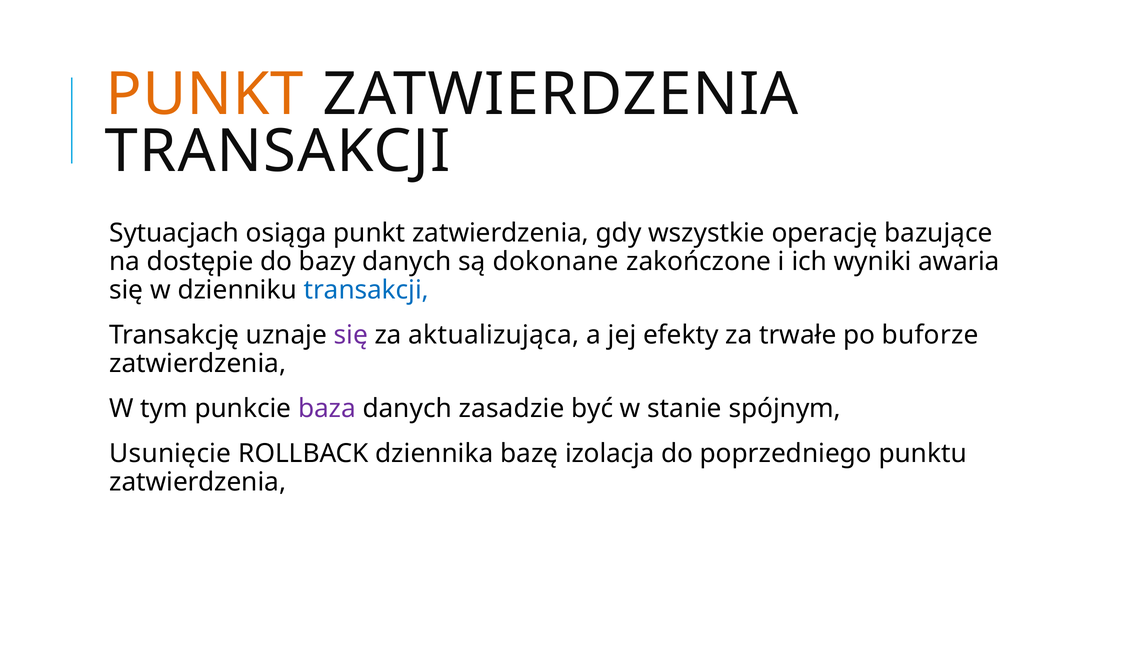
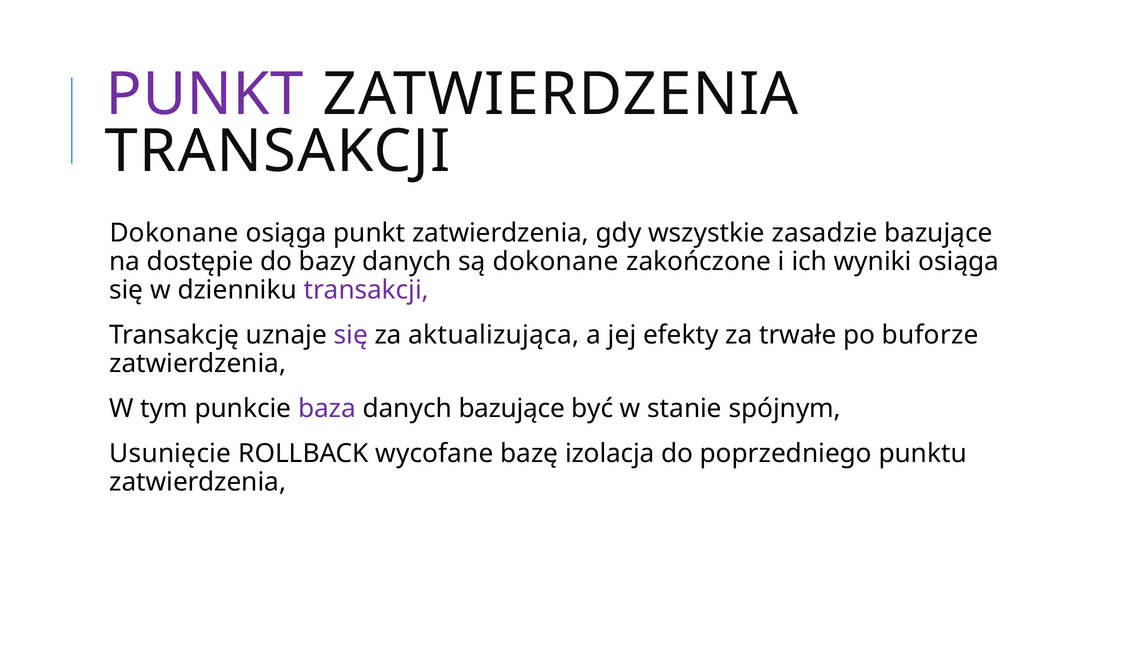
PUNKT colour: orange -> purple (205, 94)
Sytuacjach: Sytuacjach -> Dokonane (174, 233)
operację: operację -> zasadzie (824, 233)
wyniki awaria: awaria -> osiąga (959, 262)
transakcji colour: blue -> purple (366, 290)
danych zasadzie: zasadzie -> bazujące (512, 409)
dziennika: dziennika -> wycofane (434, 454)
